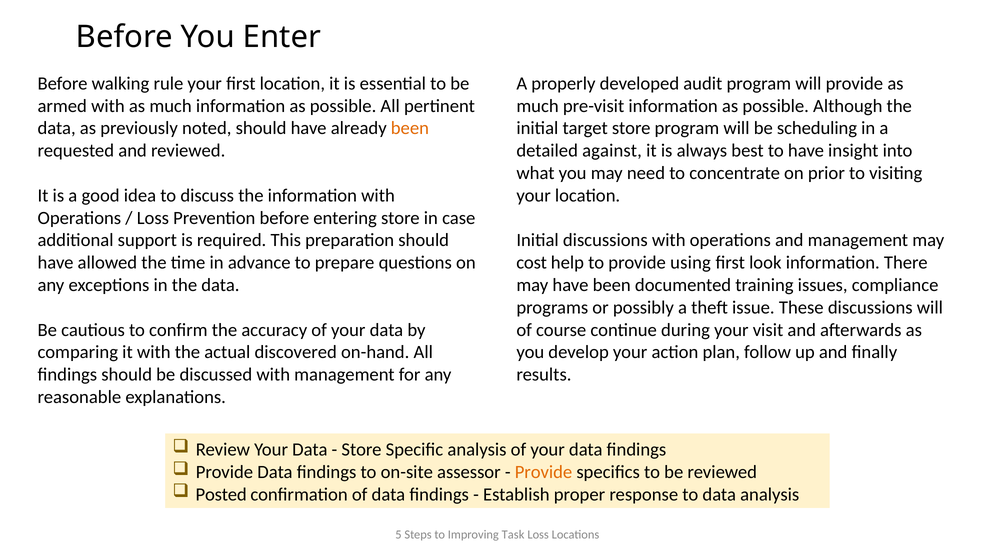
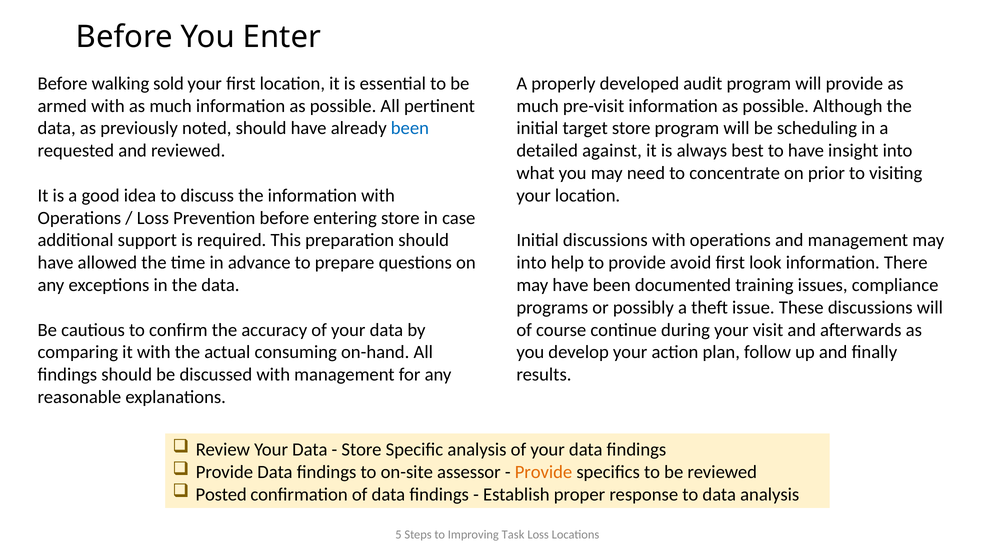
rule: rule -> sold (169, 83)
been colour: orange -> blue (410, 128)
cost: cost -> into (532, 262)
using: using -> avoid (691, 262)
discovered: discovered -> consuming (296, 352)
